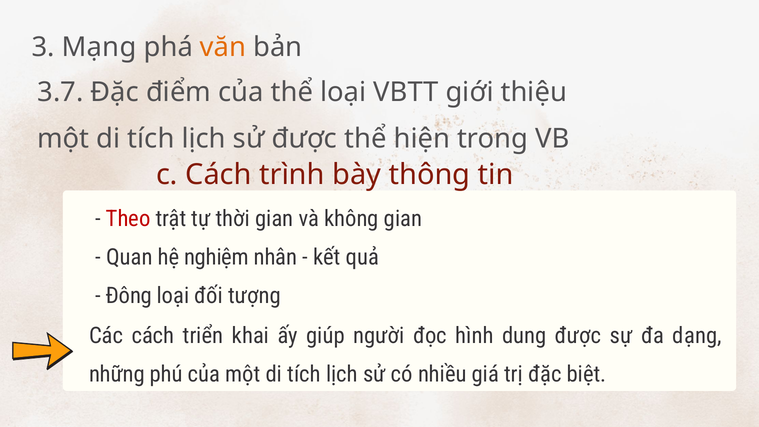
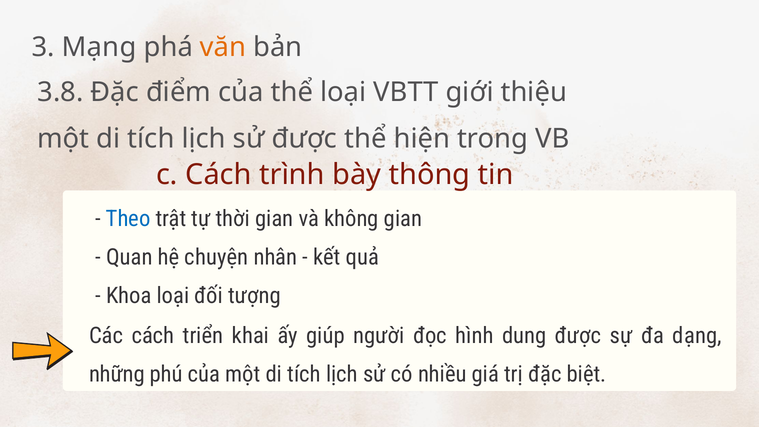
3.7: 3.7 -> 3.8 (60, 92)
Theo colour: red -> blue (128, 219)
nghiệm: nghiệm -> chuyện (216, 257)
Đông: Đông -> Khoa (129, 296)
